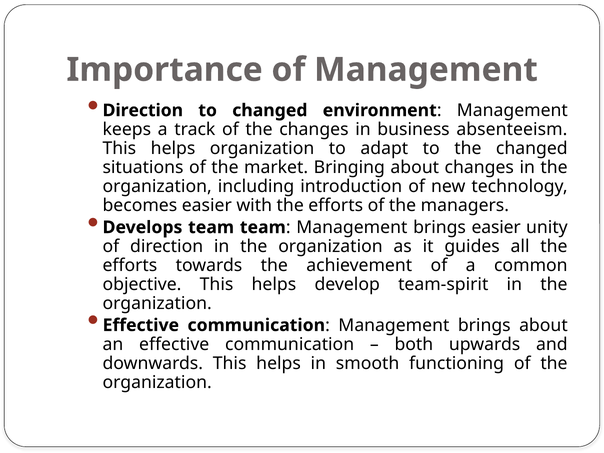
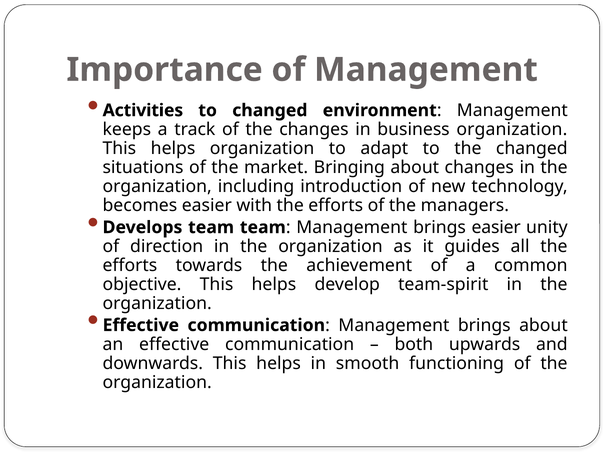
Direction: Direction -> Activities (143, 110)
business absenteeism: absenteeism -> organization (512, 129)
